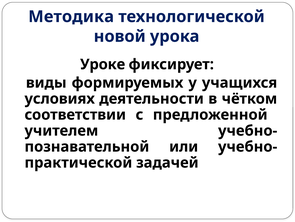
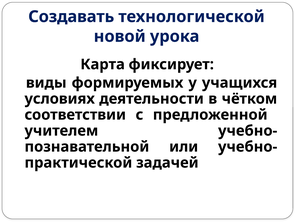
Методика: Методика -> Создавать (71, 17)
Уроке: Уроке -> Карта (103, 64)
